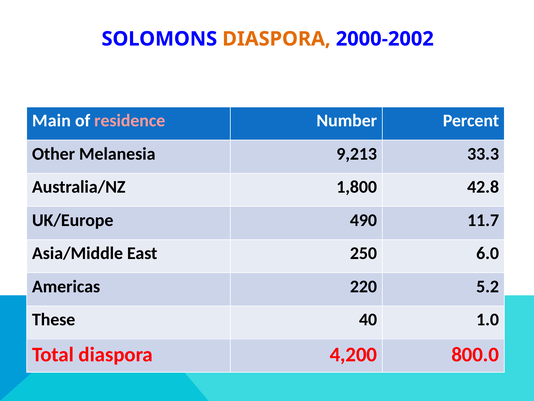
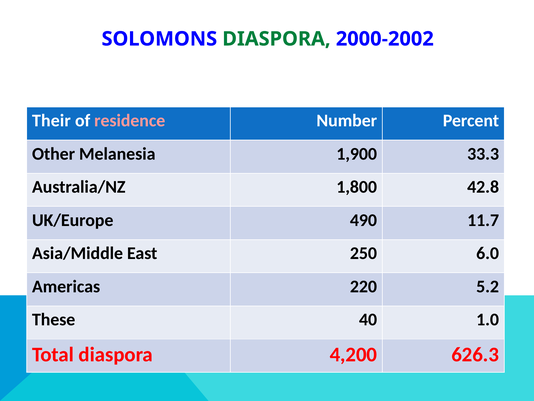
DIASPORA colour: orange -> green (276, 39)
Main: Main -> Their (51, 120)
9,213: 9,213 -> 1,900 (357, 154)
800.0: 800.0 -> 626.3 (475, 354)
